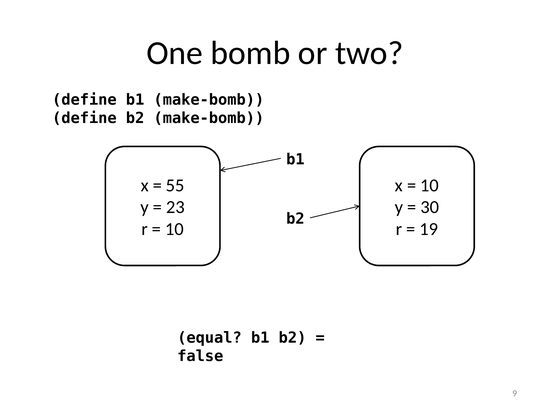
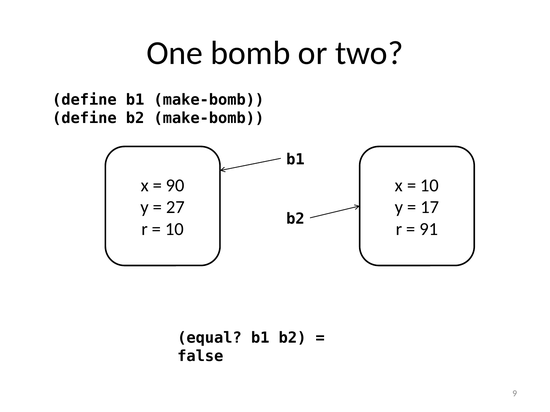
55: 55 -> 90 (175, 186)
23: 23 -> 27 (175, 208)
30: 30 -> 17 (430, 208)
19: 19 -> 91 (429, 230)
